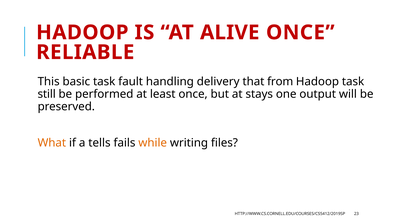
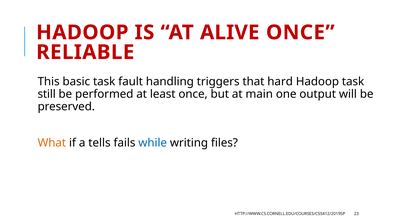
delivery: delivery -> triggers (218, 82)
from: from -> hard (280, 82)
stays: stays -> main (259, 94)
while colour: orange -> blue (153, 143)
